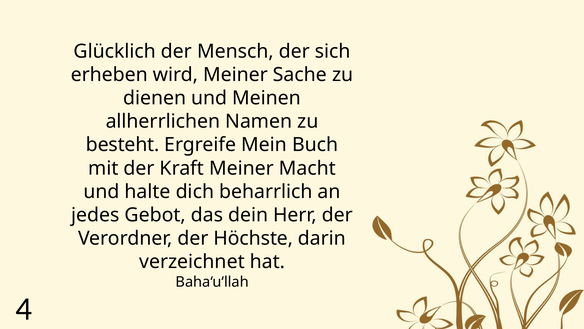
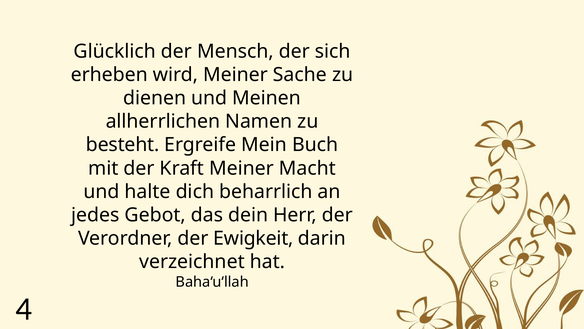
Höchste: Höchste -> Ewigkeit (253, 238)
